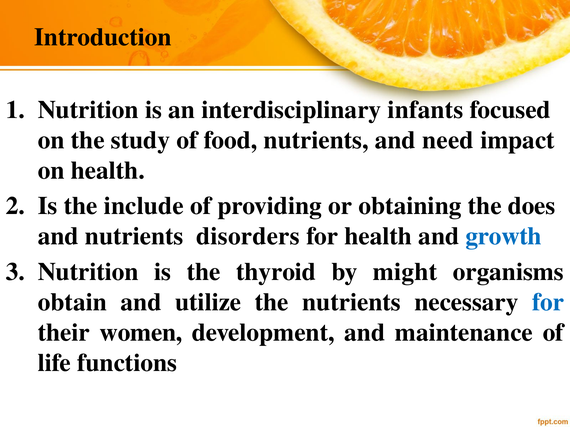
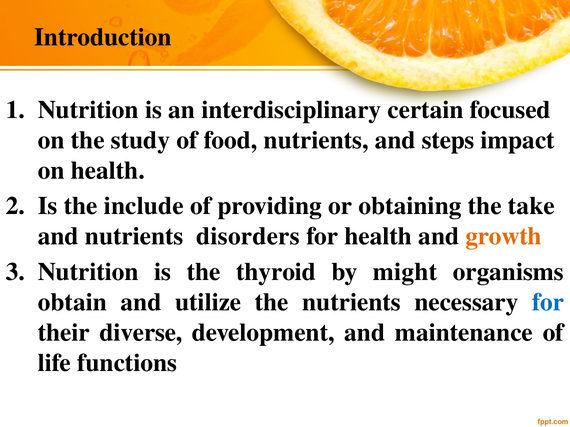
infants: infants -> certain (426, 110)
need: need -> steps (448, 140)
does: does -> take (531, 206)
growth colour: blue -> orange (504, 237)
women: women -> diverse (141, 333)
